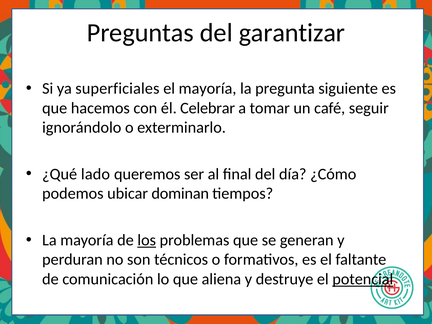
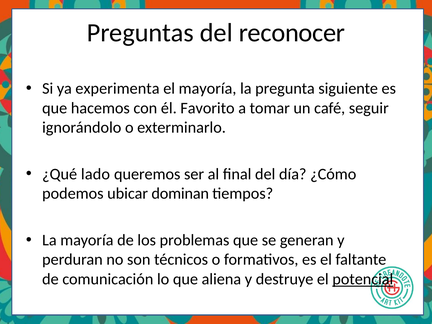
garantizar: garantizar -> reconocer (292, 33)
superficiales: superficiales -> experimenta (117, 89)
Celebrar: Celebrar -> Favorito (208, 108)
los underline: present -> none (147, 240)
